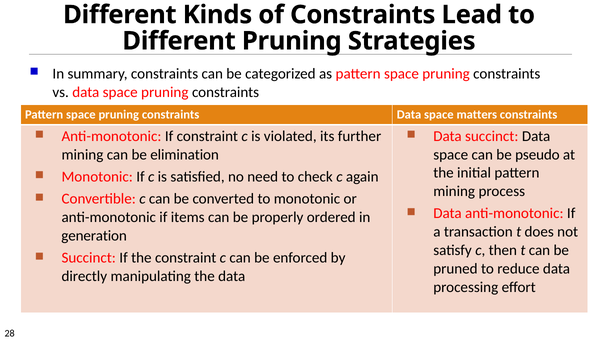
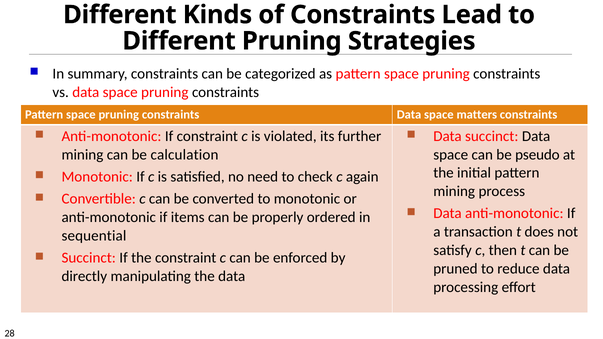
elimination: elimination -> calculation (185, 155)
generation: generation -> sequential (94, 236)
